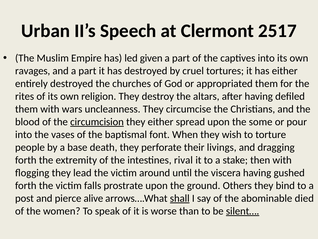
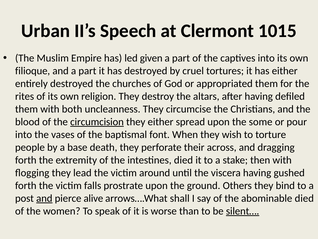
2517: 2517 -> 1015 (277, 31)
ravages: ravages -> filioque (33, 71)
wars: wars -> both (72, 109)
livings: livings -> across (222, 147)
intestines rival: rival -> died (183, 160)
and underline: none -> present (44, 198)
shall underline: present -> none (180, 198)
